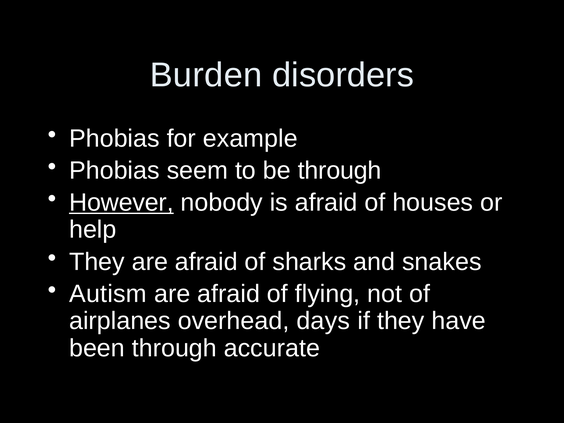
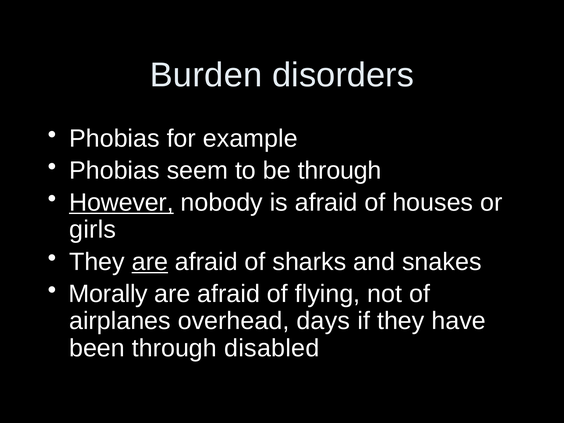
help: help -> girls (93, 230)
are underline: none -> present (150, 262)
Autism: Autism -> Morally (108, 294)
accurate: accurate -> disabled (272, 348)
